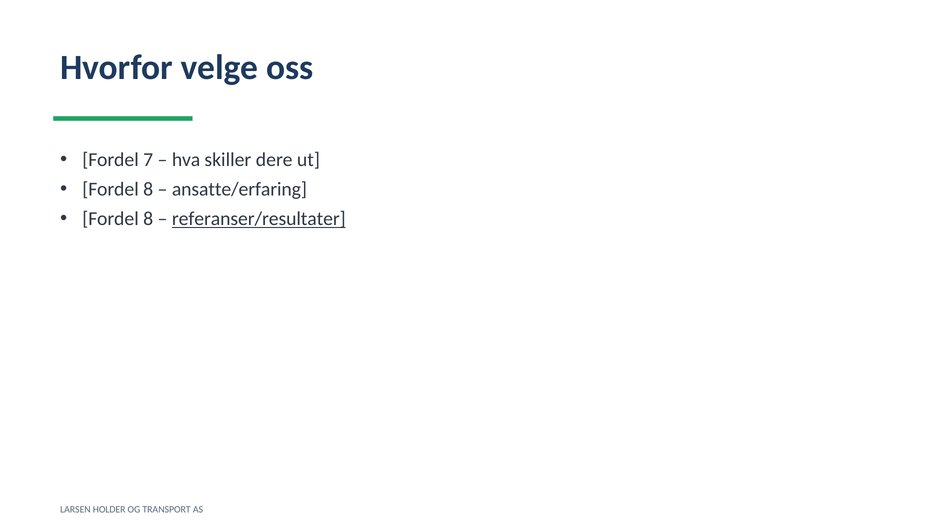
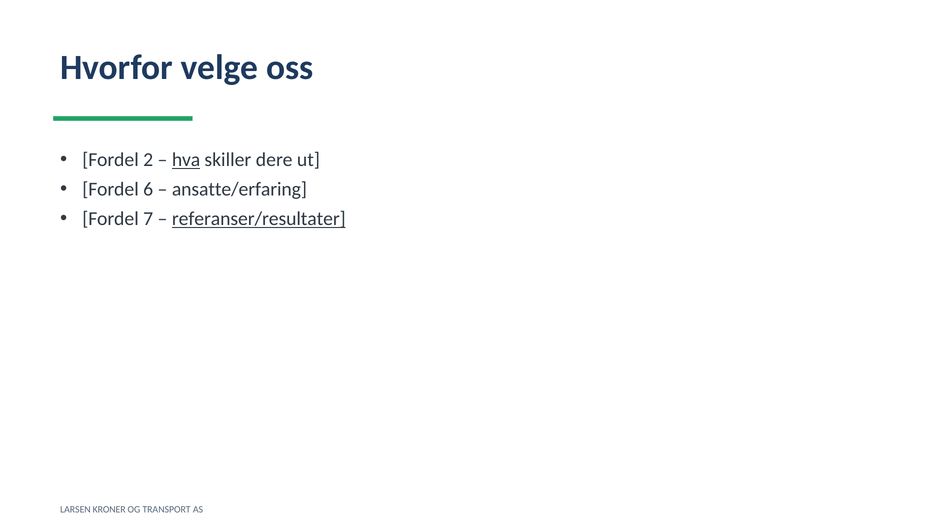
7: 7 -> 2 (148, 160)
hva underline: none -> present (186, 160)
8: 8 -> 6 (148, 190)
8: 8 -> 7 (148, 219)
HOLDER: HOLDER -> KRONER (109, 510)
